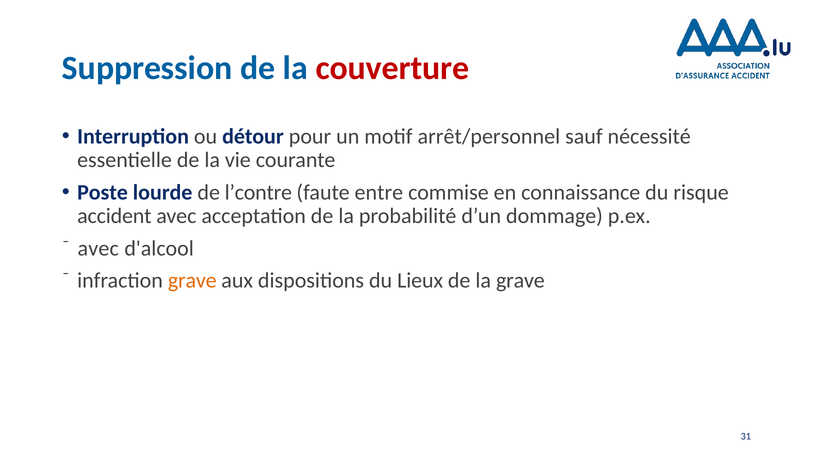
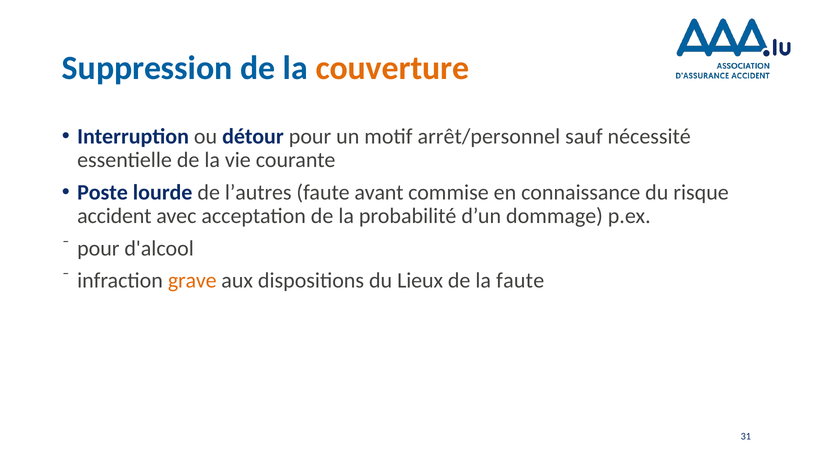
couverture colour: red -> orange (392, 68)
l’contre: l’contre -> l’autres (258, 193)
entre: entre -> avant (379, 193)
avec: avec -> pour (98, 249)
la grave: grave -> faute (520, 281)
